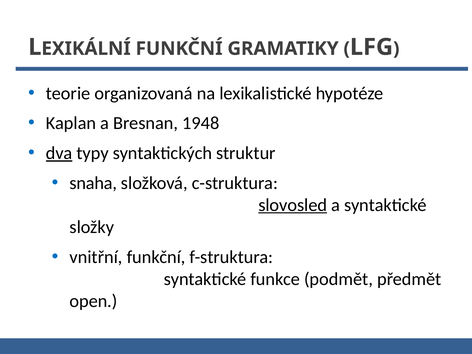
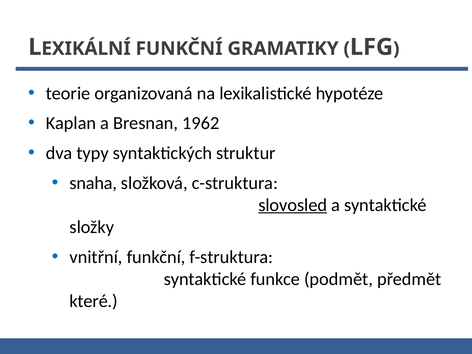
1948: 1948 -> 1962 (201, 123)
dva underline: present -> none (59, 153)
open: open -> které (94, 301)
